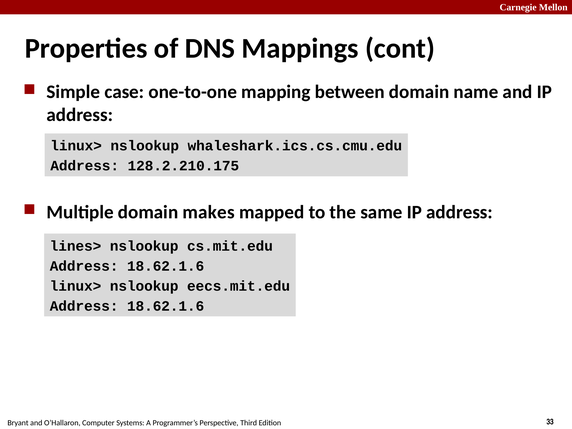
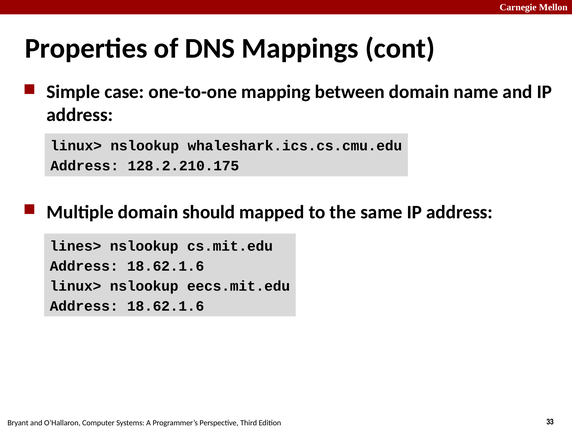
makes: makes -> should (209, 212)
